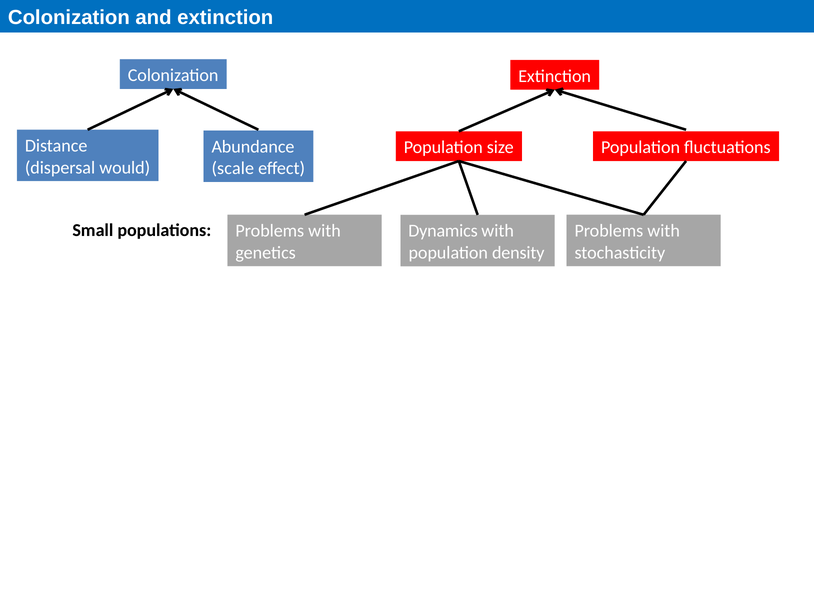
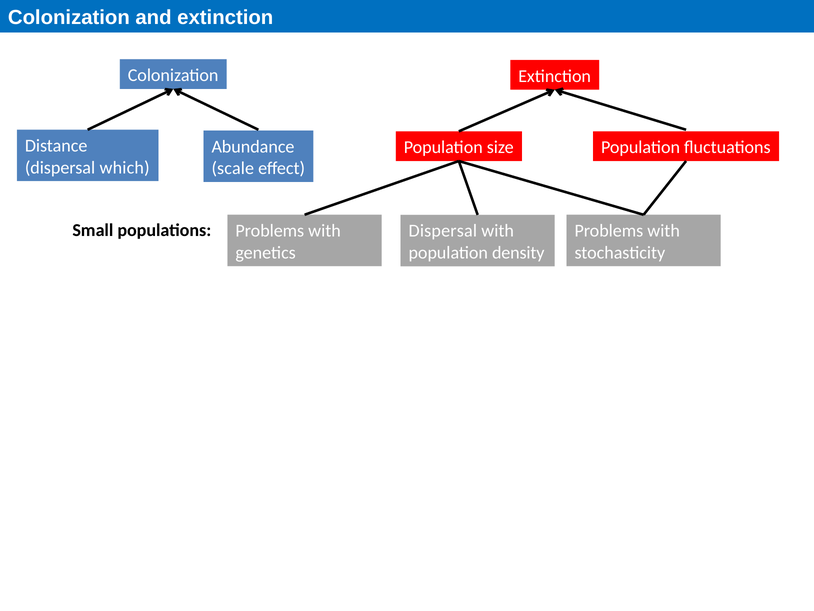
would: would -> which (125, 167)
Dynamics: Dynamics -> Dispersal (443, 231)
